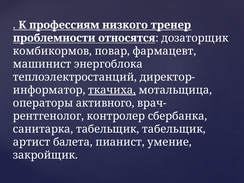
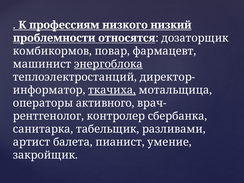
тренер: тренер -> низкий (171, 25)
энергоблока underline: none -> present (108, 64)
табельщик табельщик: табельщик -> разливами (174, 129)
